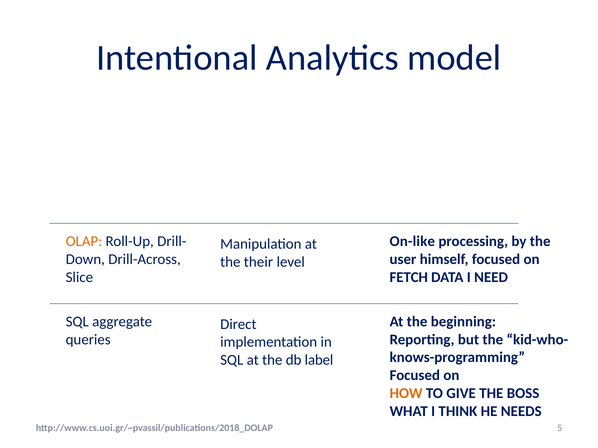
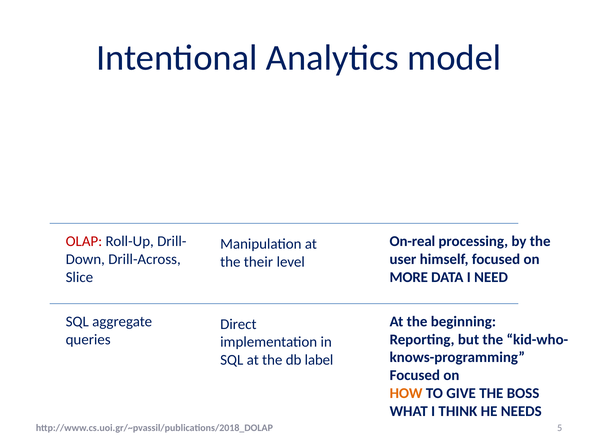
OLAP colour: orange -> red (84, 242)
On-like: On-like -> On-real (412, 242)
FETCH: FETCH -> MORE (409, 277)
